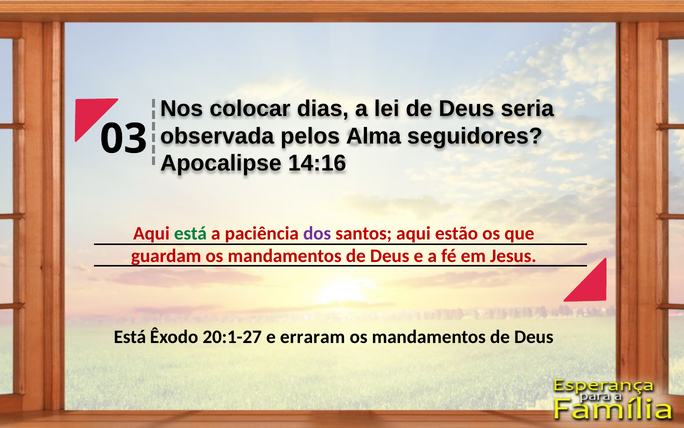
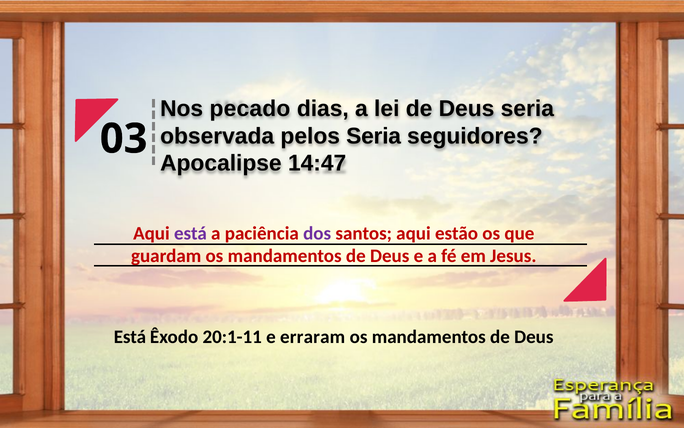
colocar: colocar -> pecado (250, 108)
pelos Alma: Alma -> Seria (374, 136)
14:16: 14:16 -> 14:47 (317, 163)
está colour: green -> purple (190, 233)
20:1-27: 20:1-27 -> 20:1-11 (232, 336)
